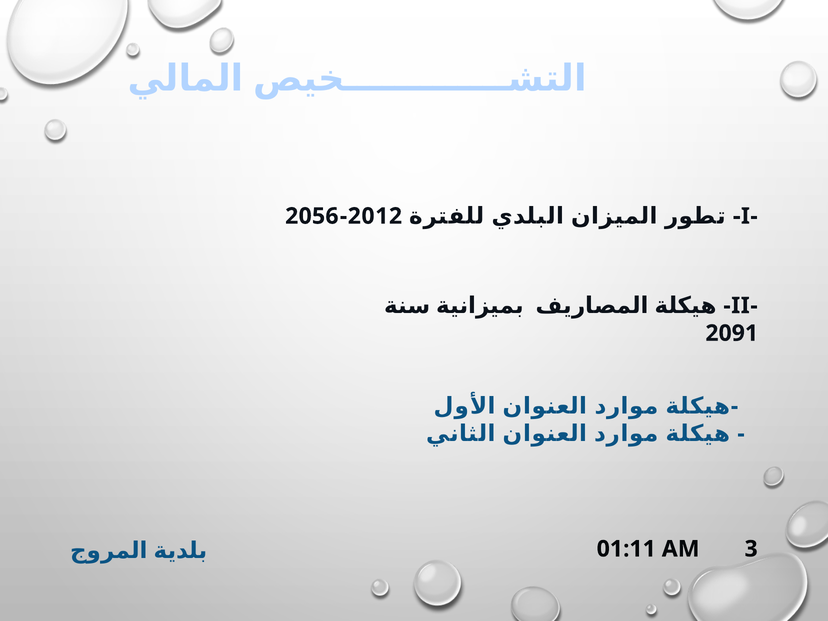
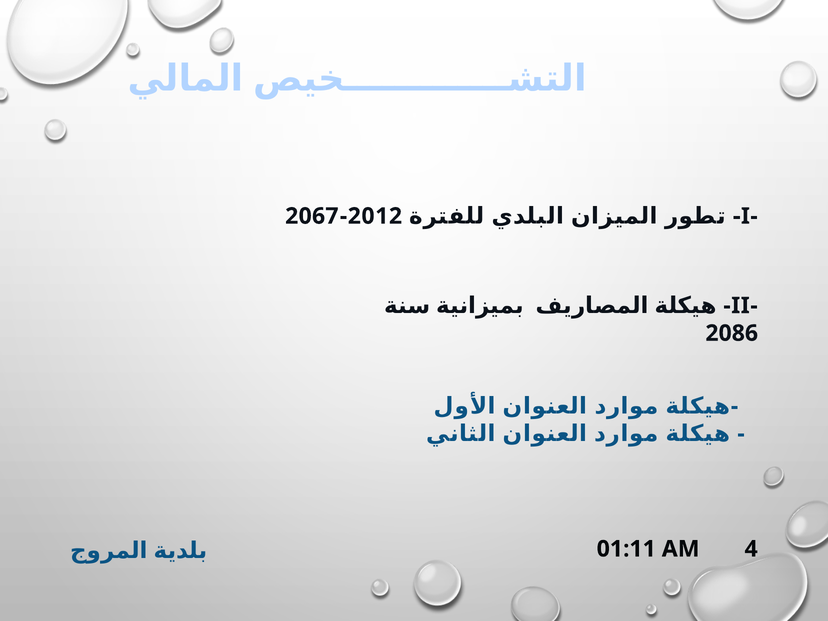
2056: 2056 -> 2067 (312, 216)
2091: 2091 -> 2086 (732, 333)
3: 3 -> 4 (751, 549)
